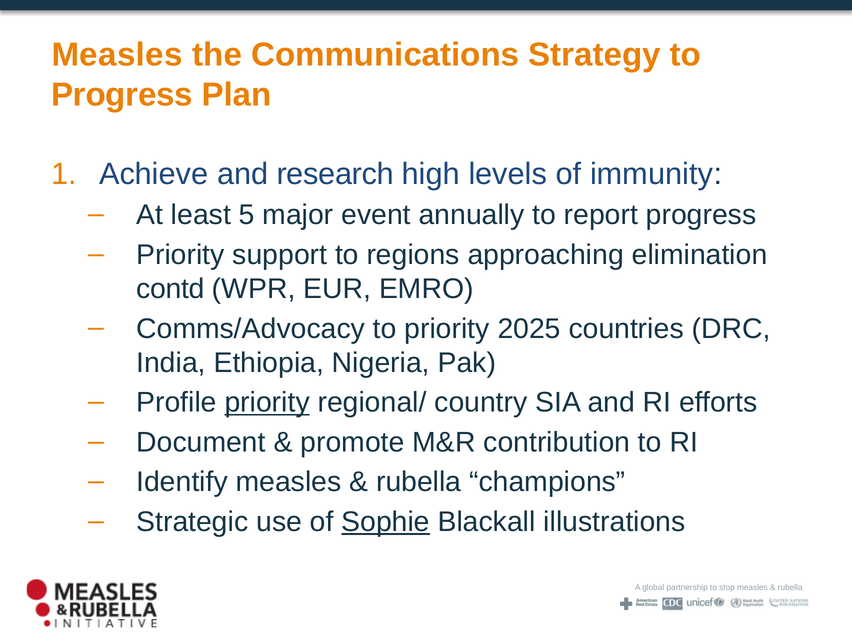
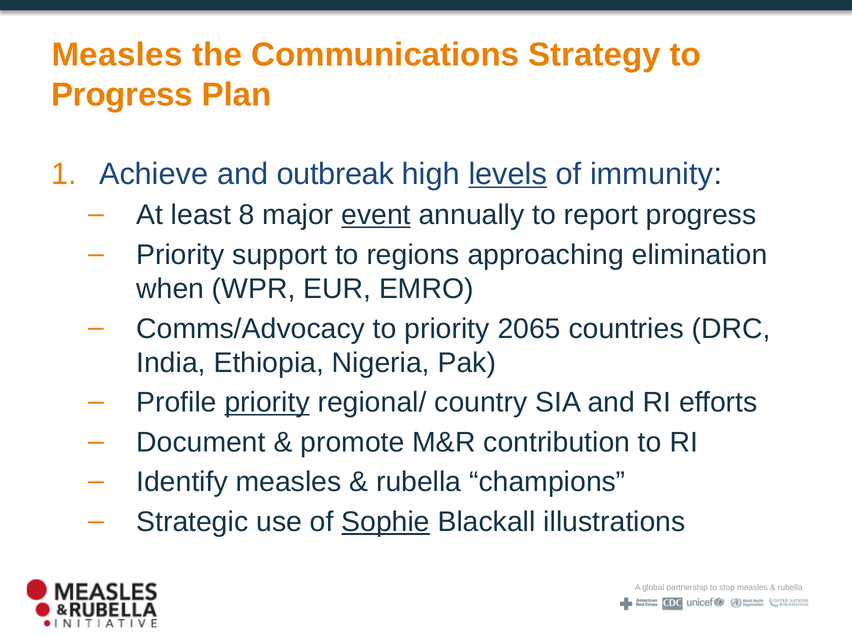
research: research -> outbreak (335, 174)
levels underline: none -> present (508, 174)
5: 5 -> 8 (247, 215)
event underline: none -> present (376, 215)
contd: contd -> when (170, 289)
2025: 2025 -> 2065 (529, 329)
